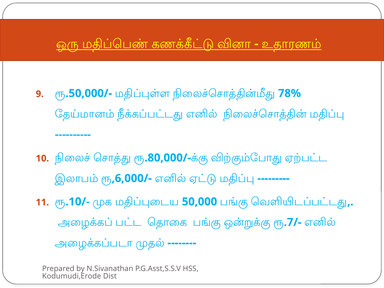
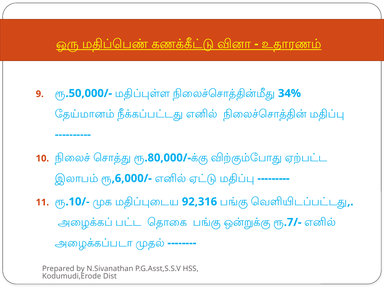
78%: 78% -> 34% (289, 93)
50,000: 50,000 -> 92,316 (200, 202)
